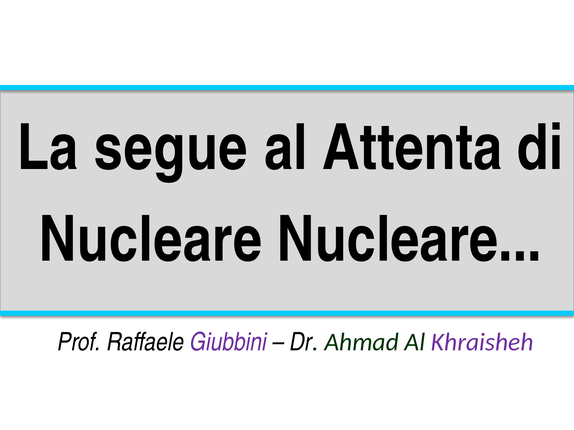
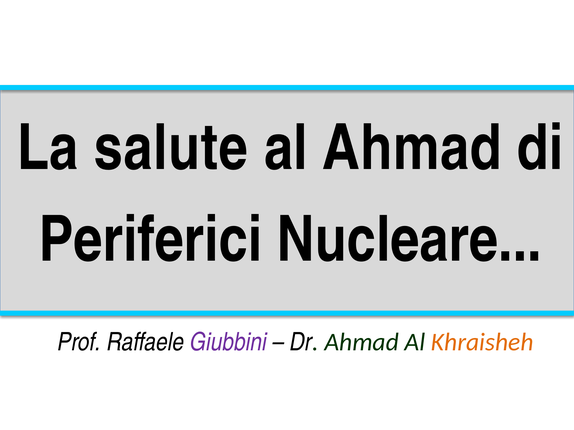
segue: segue -> salute (171, 148)
al Attenta: Attenta -> Ahmad (412, 148)
Nucleare: Nucleare -> Periferici (151, 240)
Khraisheh colour: purple -> orange (482, 343)
